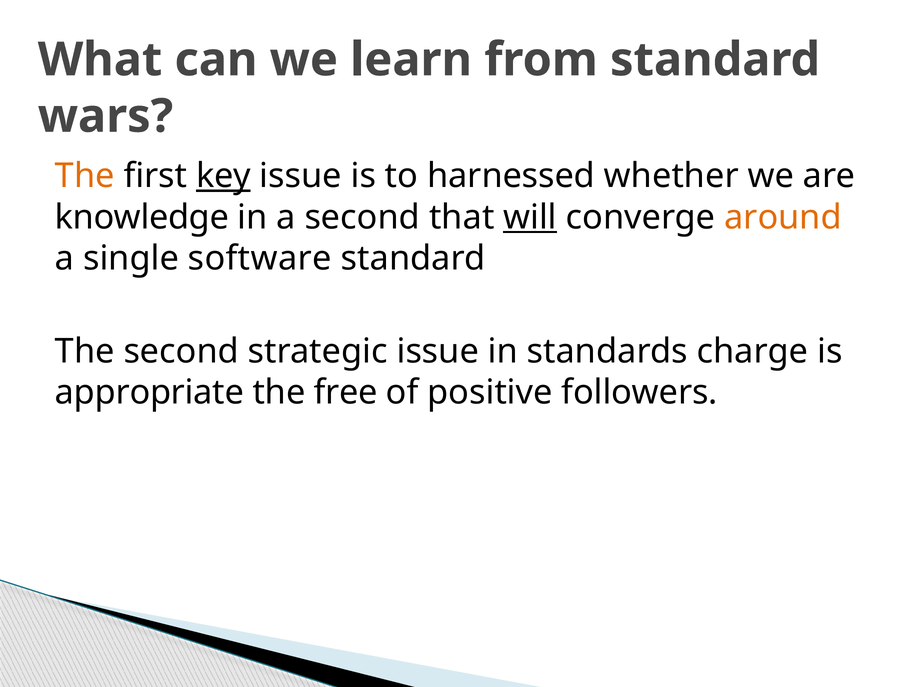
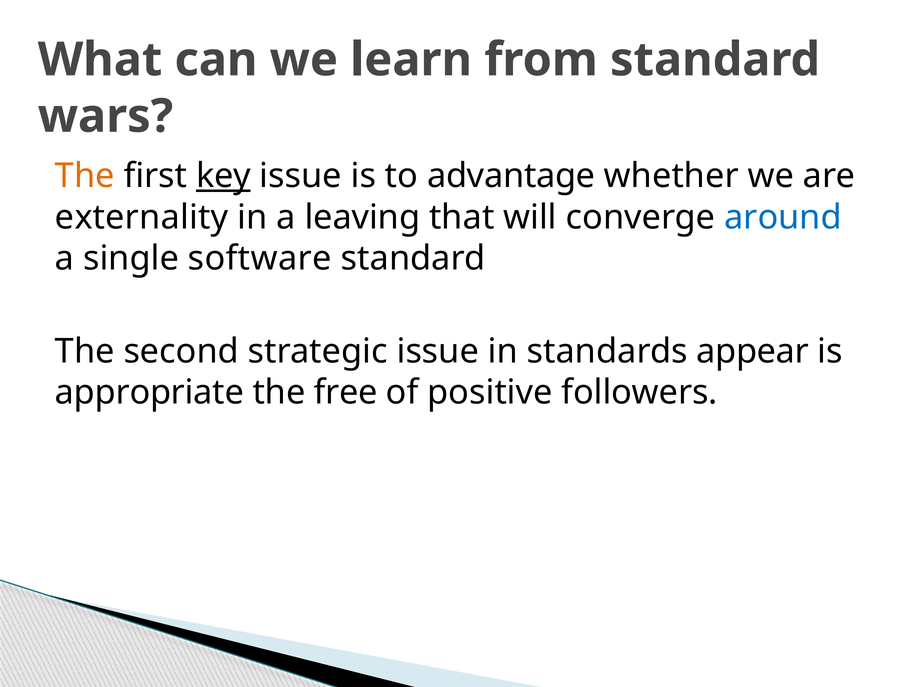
harnessed: harnessed -> advantage (511, 176)
knowledge: knowledge -> externality (142, 217)
a second: second -> leaving (362, 217)
will underline: present -> none (530, 217)
around colour: orange -> blue (783, 217)
charge: charge -> appear (753, 351)
